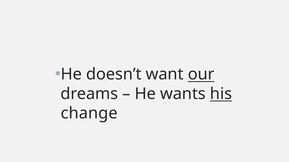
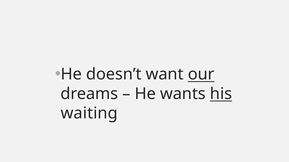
change: change -> waiting (89, 114)
